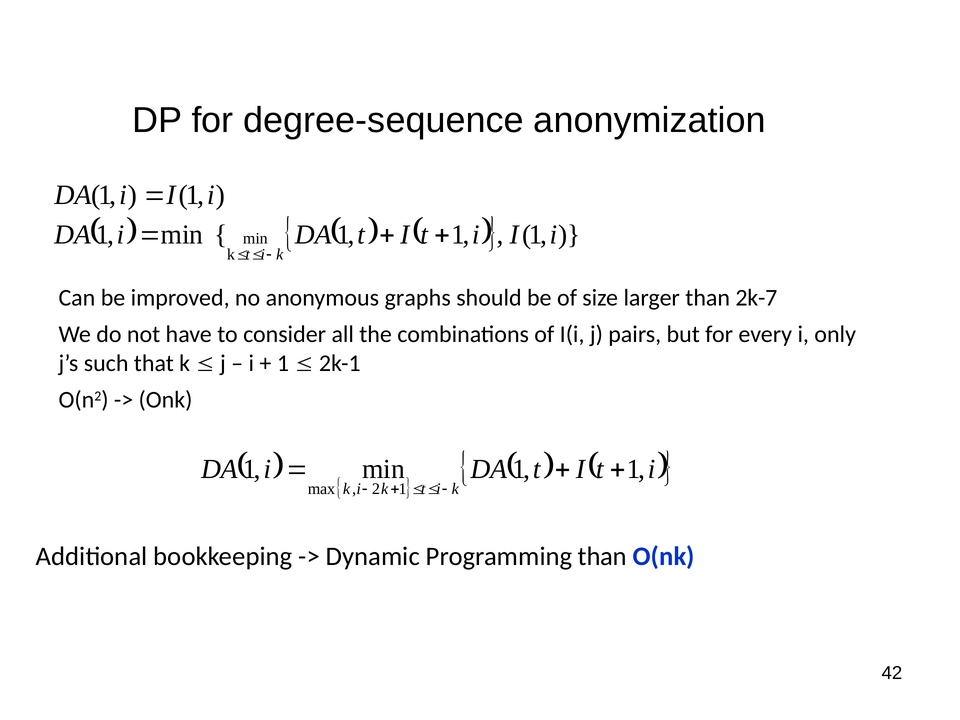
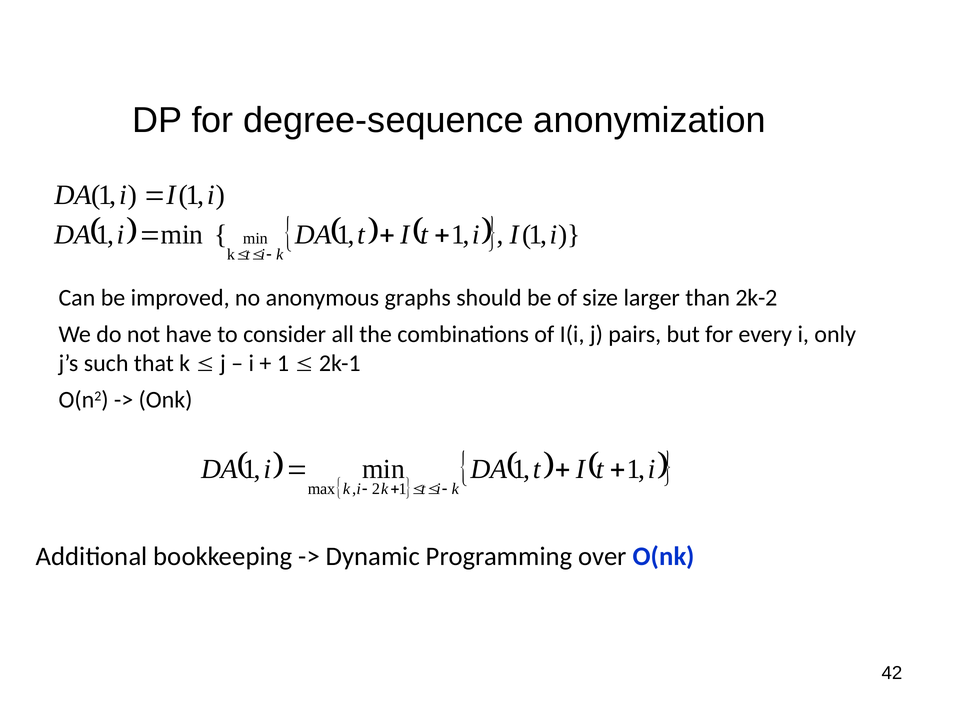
2k-7: 2k-7 -> 2k-2 (756, 298)
Programming than: than -> over (602, 556)
